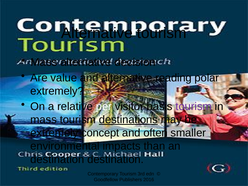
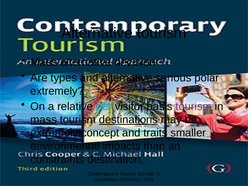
value: value -> types (64, 78)
reading: reading -> serious (173, 78)
per colour: white -> light blue (104, 106)
mass underline: none -> present (44, 120)
often: often -> traits (155, 133)
destination: destination -> constraints (57, 159)
